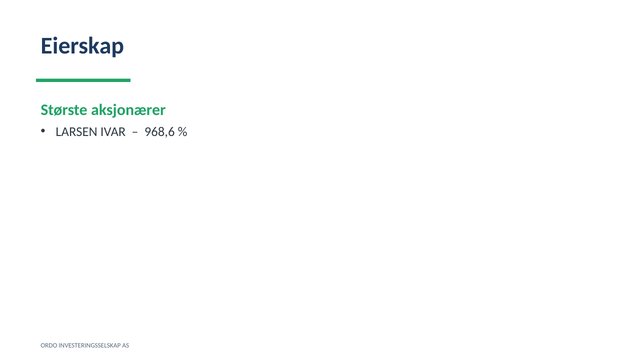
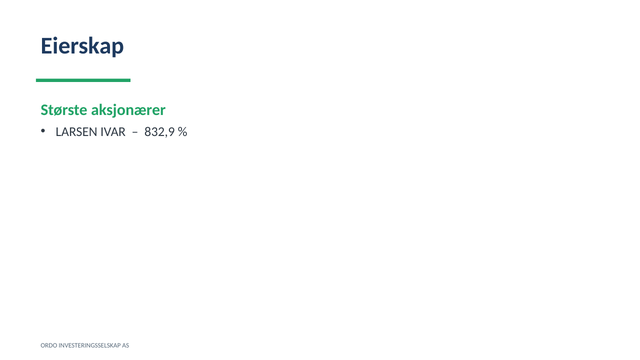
968,6: 968,6 -> 832,9 (160, 132)
